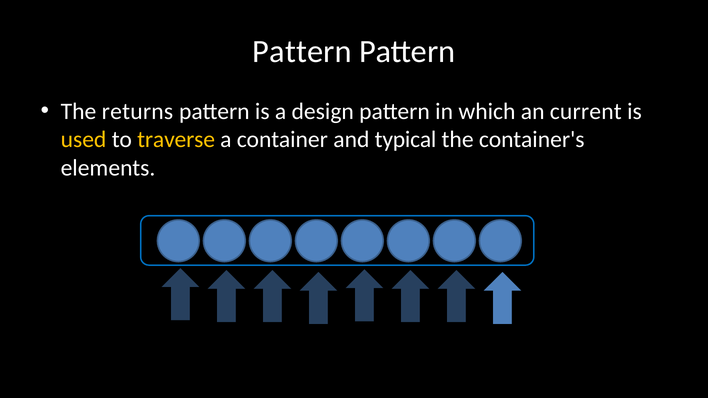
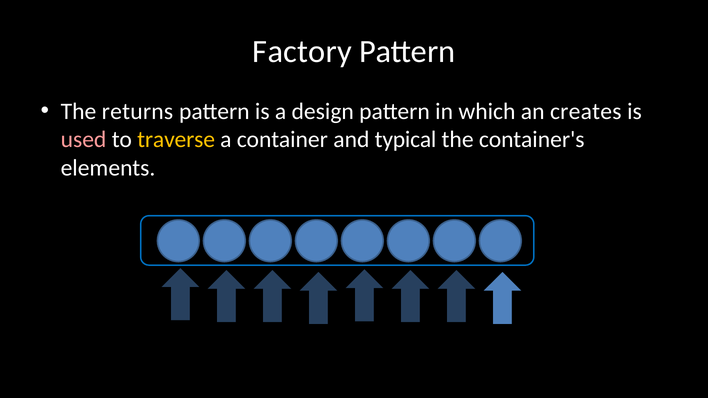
Pattern: Pattern -> Factory (302, 51)
current: current -> creates (586, 111)
used colour: yellow -> pink (84, 140)
